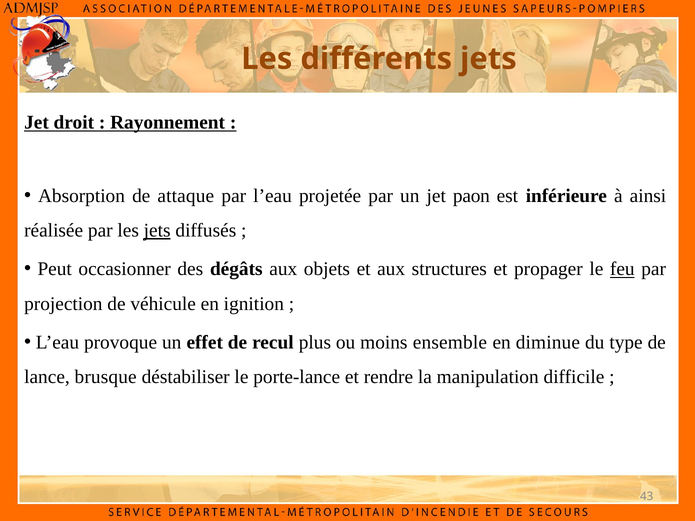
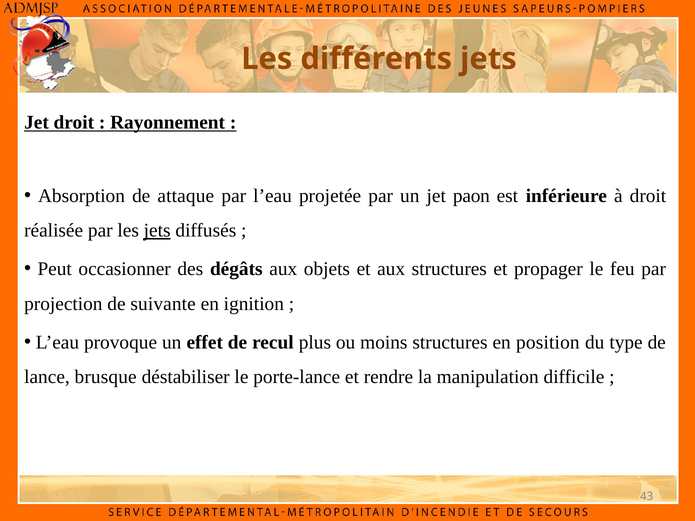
à ainsi: ainsi -> droit (648, 196)
feu underline: present -> none (622, 269)
véhicule: véhicule -> suivante (163, 304)
moins ensemble: ensemble -> structures (450, 343)
diminue: diminue -> position (548, 343)
